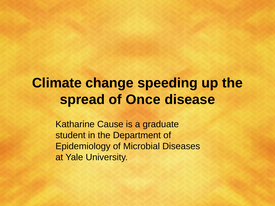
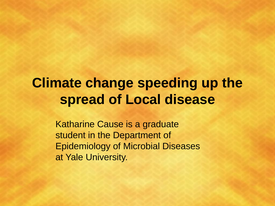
Once: Once -> Local (143, 100)
